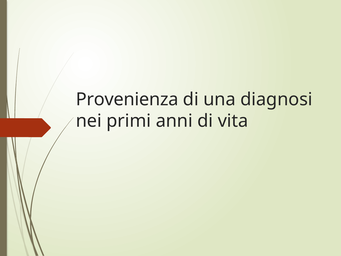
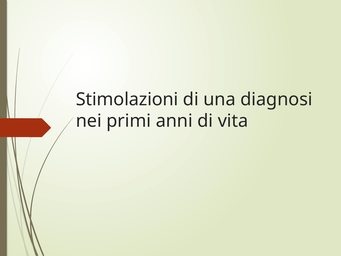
Provenienza: Provenienza -> Stimolazioni (127, 99)
